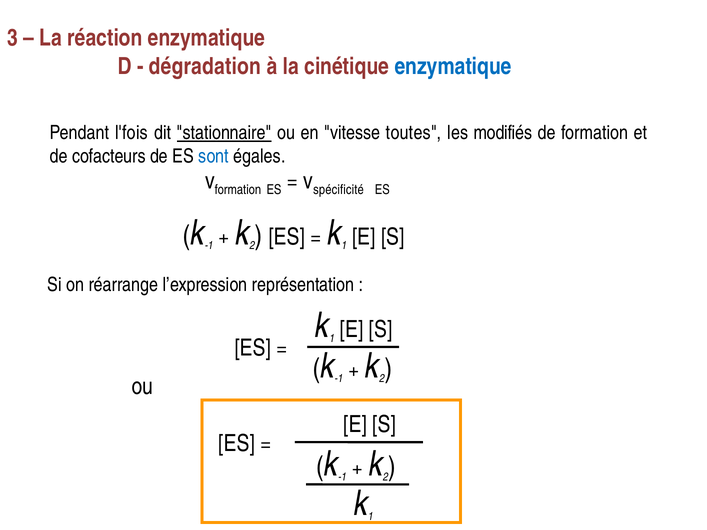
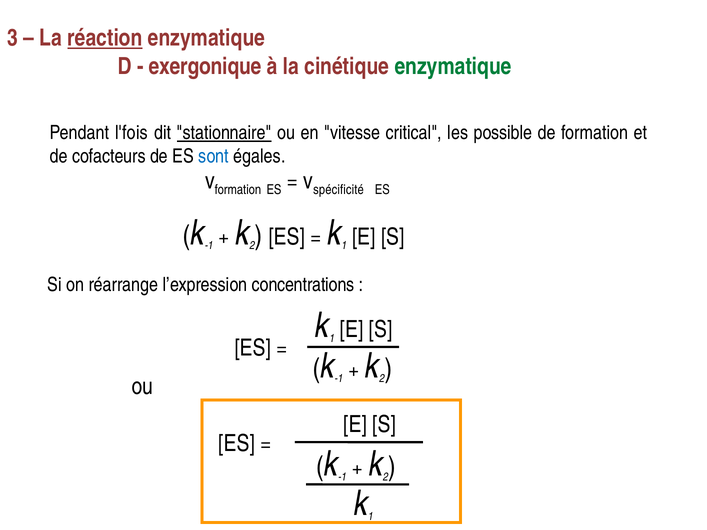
réaction underline: none -> present (105, 38)
dégradation: dégradation -> exergonique (205, 66)
enzymatique colour: blue -> green (453, 66)
toutes: toutes -> critical (414, 133)
modifiés: modifiés -> possible (503, 133)
représentation: représentation -> concentrations (303, 285)
